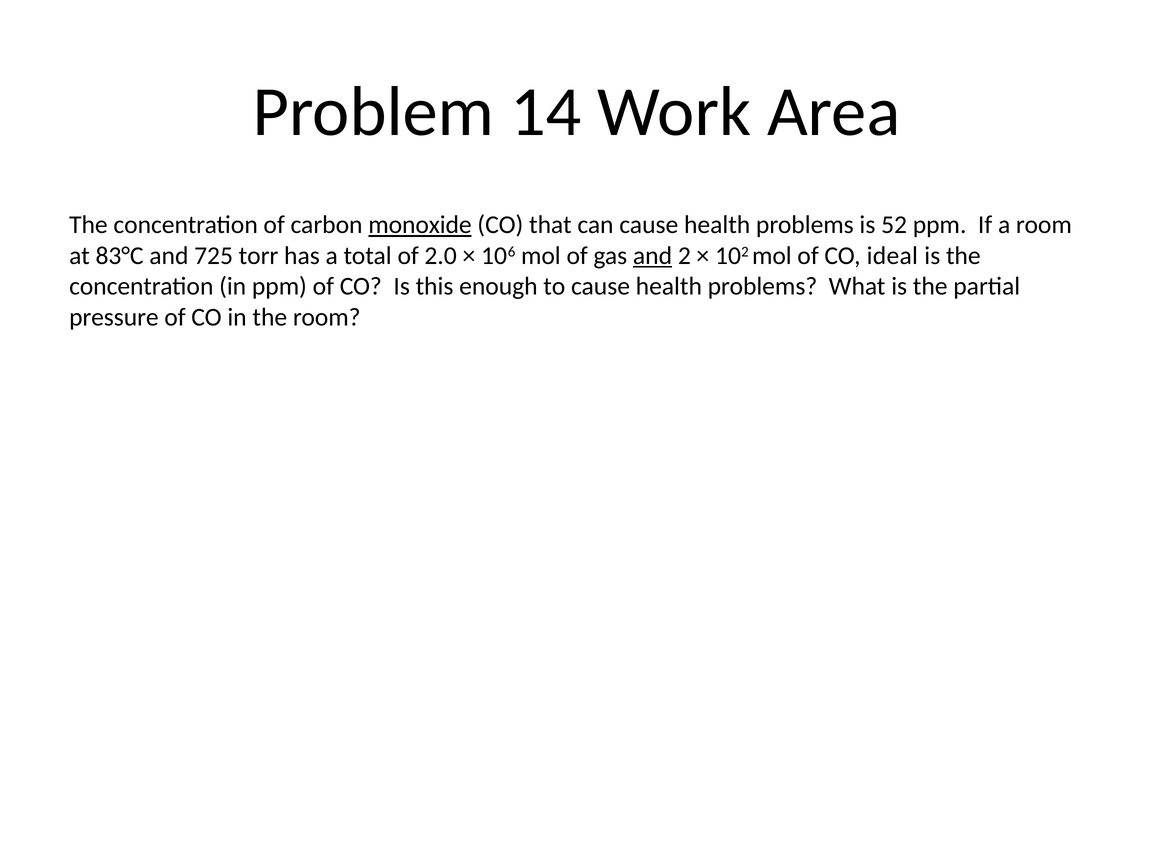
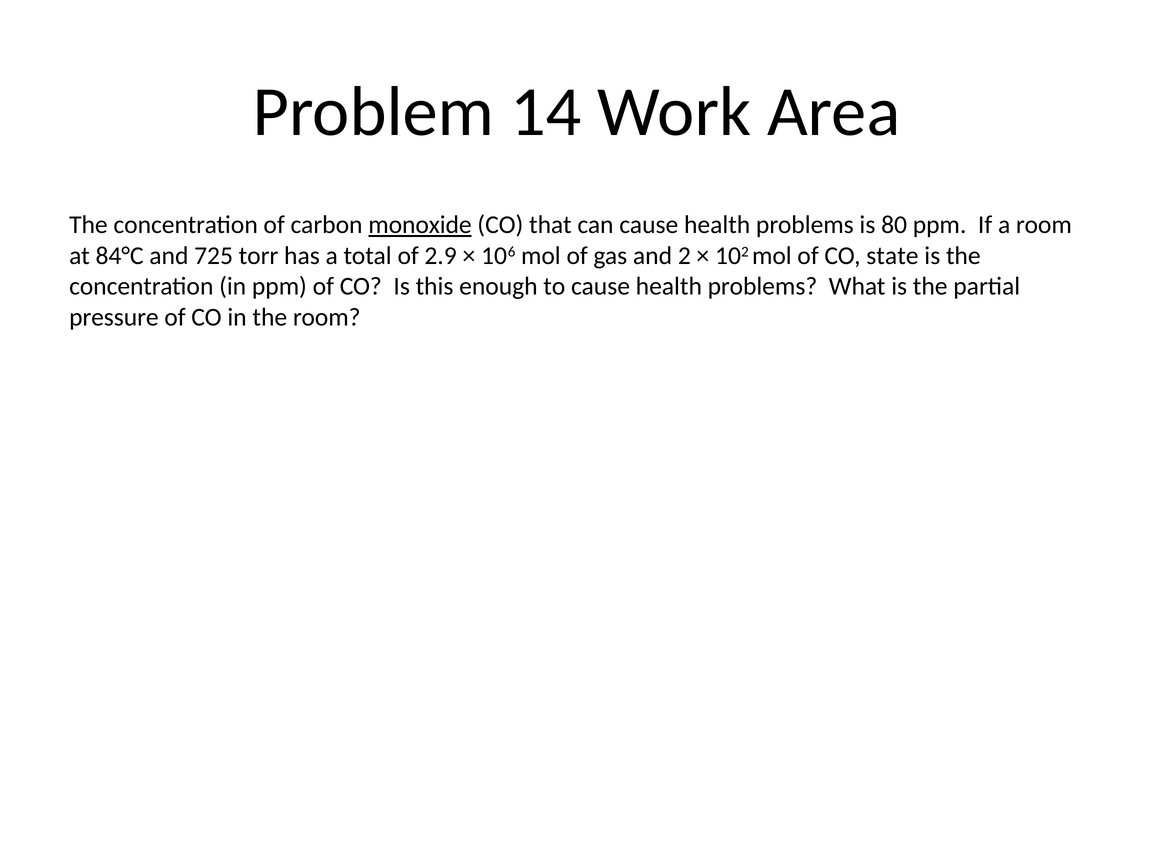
52: 52 -> 80 (894, 225)
83°C: 83°C -> 84°C (120, 256)
2.0: 2.0 -> 2.9 (441, 256)
and underline: present -> none (653, 256)
ideal: ideal -> state (892, 256)
